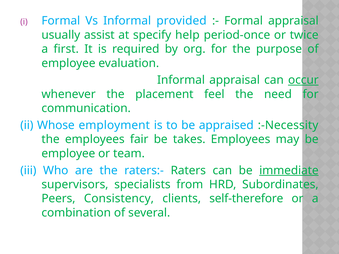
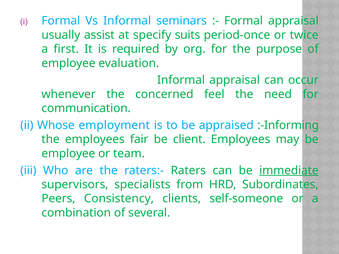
provided: provided -> seminars (182, 21)
help: help -> suits (188, 35)
occur underline: present -> none (303, 80)
placement: placement -> concerned (164, 94)
:-Necessity: :-Necessity -> :-Informing (288, 125)
takes: takes -> client (189, 139)
self-therefore: self-therefore -> self-someone (246, 199)
